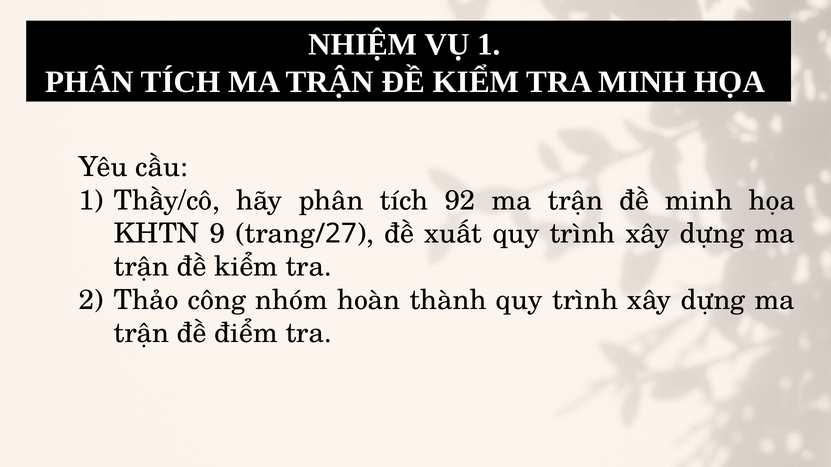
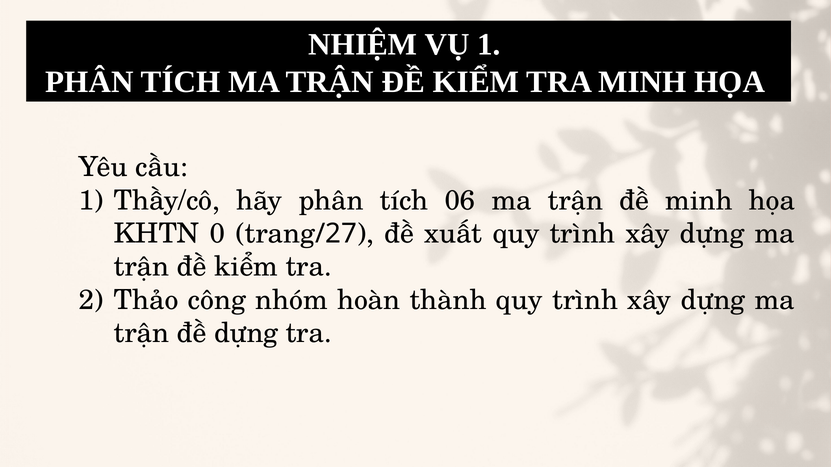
92: 92 -> 06 (460, 201)
9: 9 -> 0 (218, 234)
đề điểm: điểm -> dựng (246, 334)
